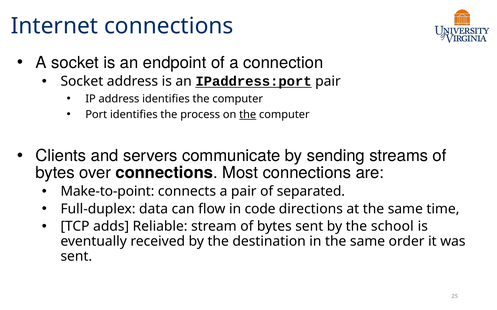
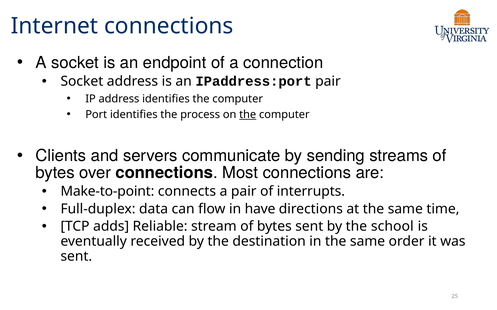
IPaddress:port underline: present -> none (254, 82)
separated: separated -> interrupts (311, 192)
code: code -> have (260, 209)
